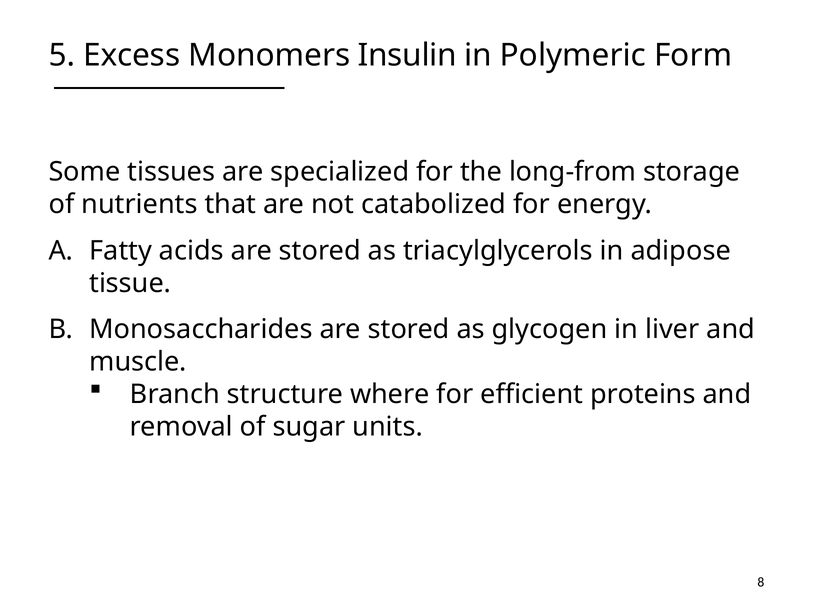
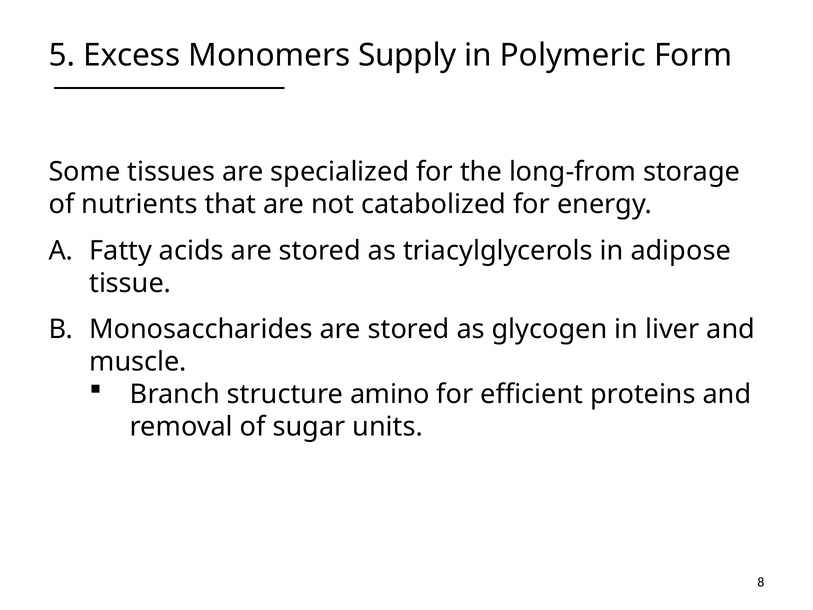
Insulin: Insulin -> Supply (407, 55)
where: where -> amino (390, 394)
